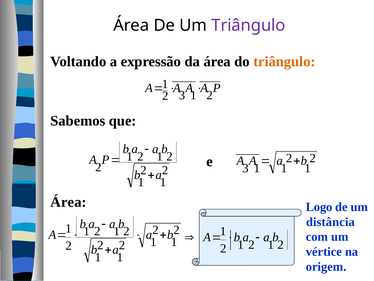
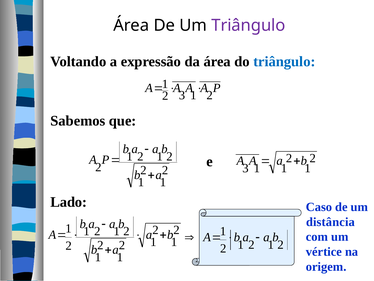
triângulo colour: orange -> blue (284, 61)
Área: Área -> Lado (69, 202)
Logo: Logo -> Caso (319, 207)
